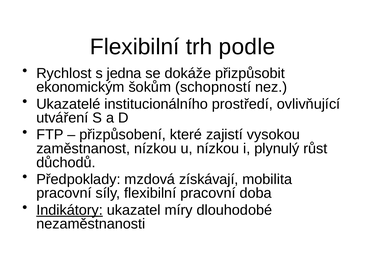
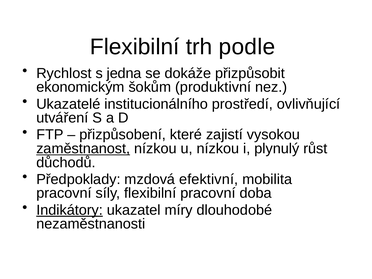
schopností: schopností -> produktivní (213, 87)
zaměstnanost underline: none -> present (83, 149)
získávají: získávají -> efektivní (209, 179)
